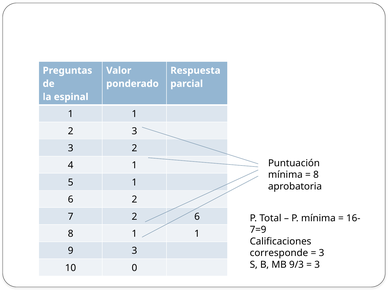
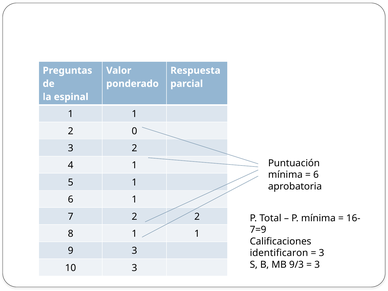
2 3: 3 -> 0 (134, 131)
8: 8 -> 6 (316, 175)
6 2: 2 -> 1 (134, 199)
2 6: 6 -> 2 (197, 217)
corresponde: corresponde -> identificaron (279, 253)
10 0: 0 -> 3 (134, 268)
